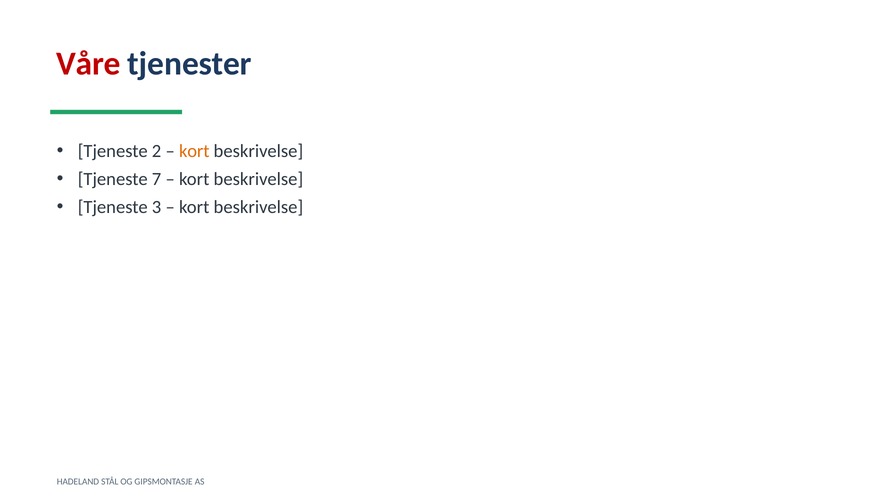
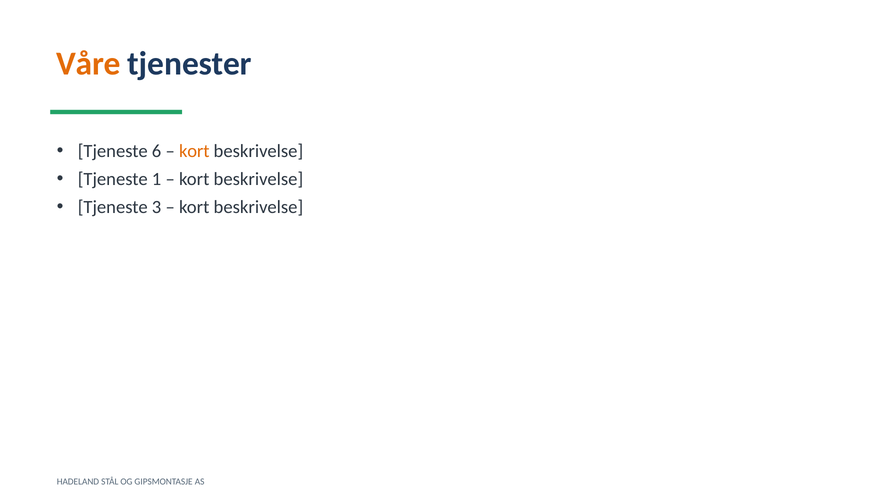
Våre colour: red -> orange (88, 64)
2: 2 -> 6 (157, 151)
7: 7 -> 1 (157, 179)
